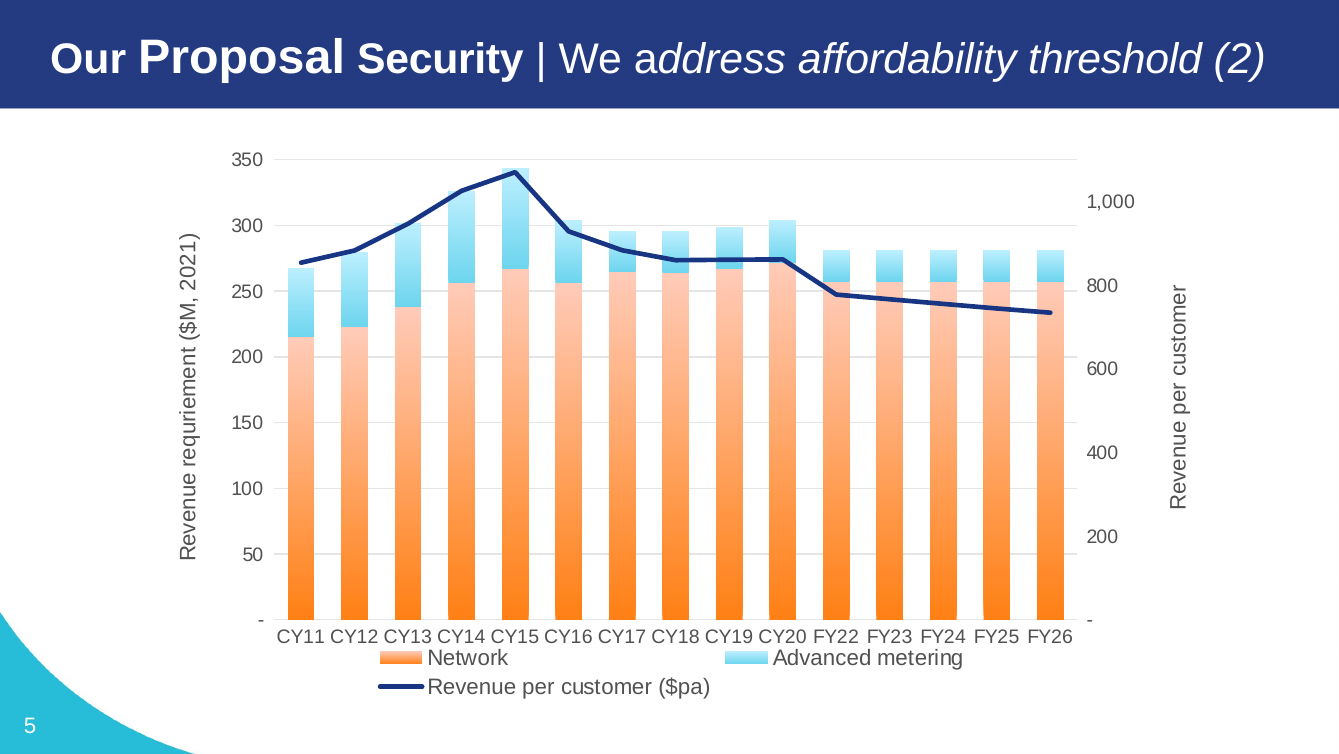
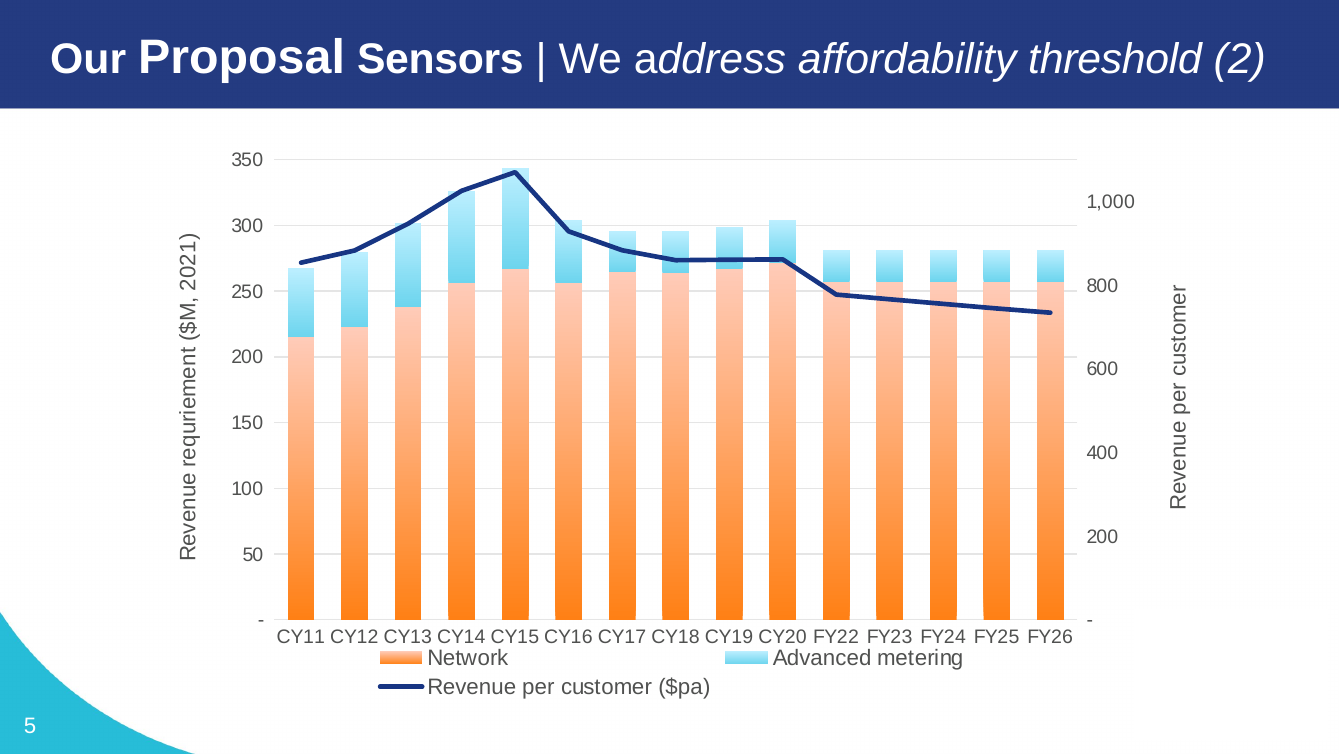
Security: Security -> Sensors (440, 59)
